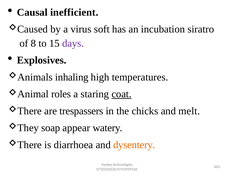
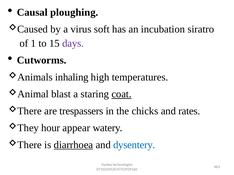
inefficient: inefficient -> ploughing (74, 12)
8: 8 -> 1 (33, 43)
Explosives: Explosives -> Cutworms (42, 60)
roles: roles -> blast (61, 94)
melt: melt -> rates (189, 111)
soap: soap -> hour (51, 128)
diarrhoea underline: none -> present (73, 145)
dysentery colour: orange -> blue (134, 145)
